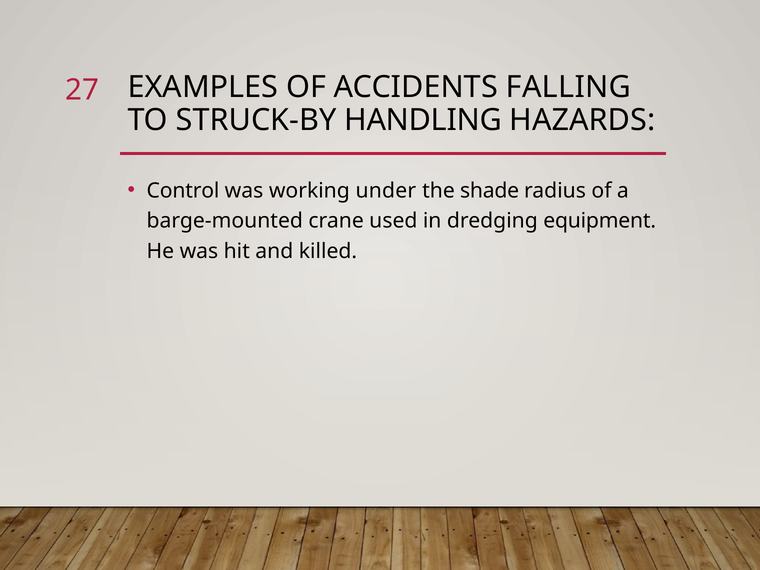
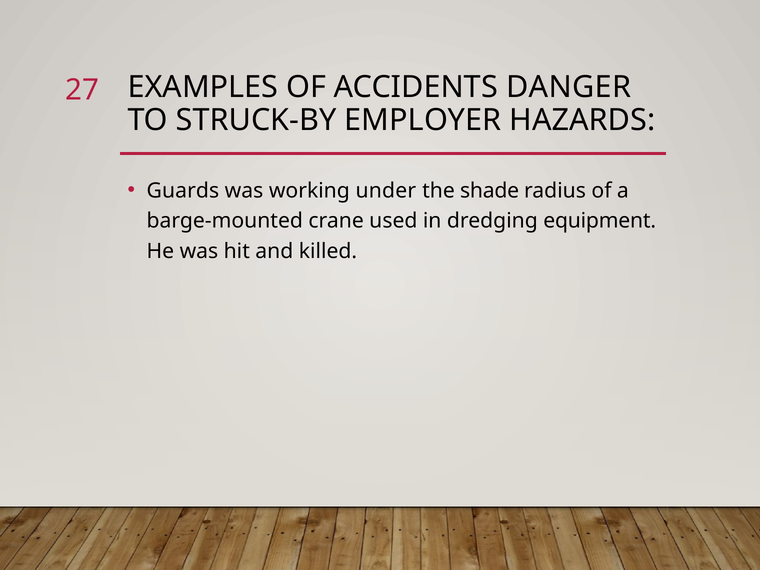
FALLING: FALLING -> DANGER (569, 87)
HANDLING: HANDLING -> EMPLOYER (423, 120)
Control: Control -> Guards (183, 191)
